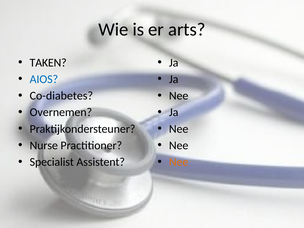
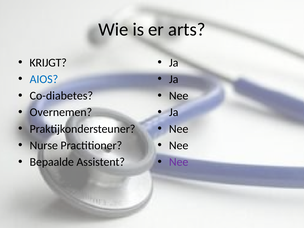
TAKEN: TAKEN -> KRIJGT (48, 63)
Specialist: Specialist -> Bepaalde (52, 162)
Nee colour: orange -> purple (179, 162)
